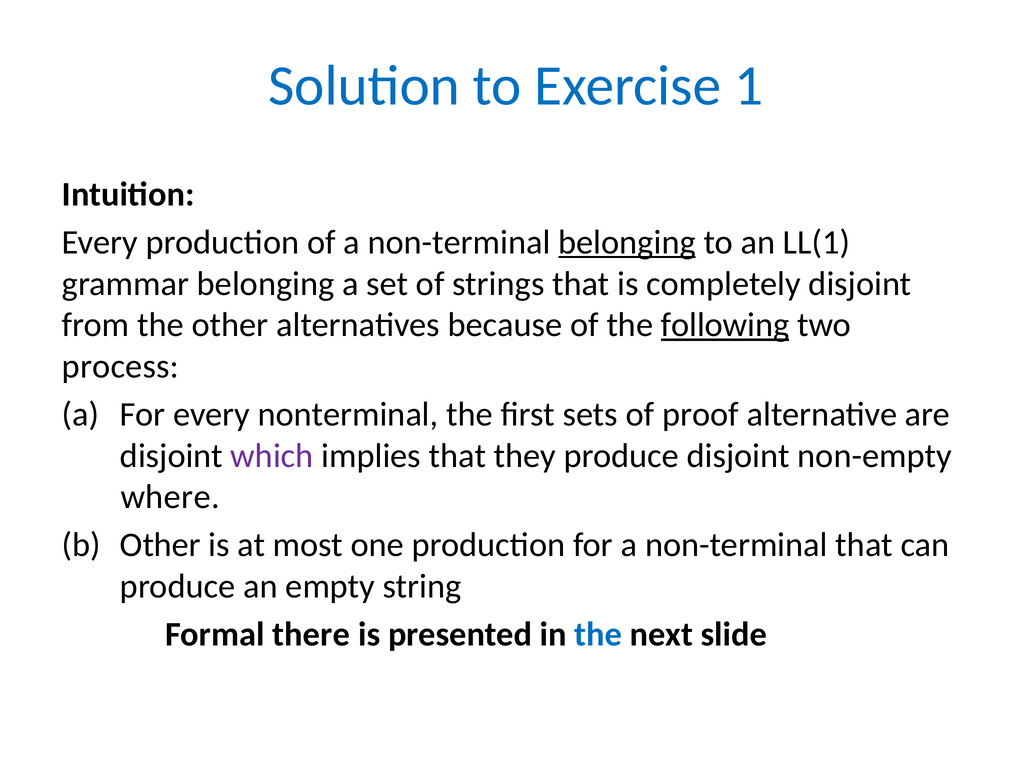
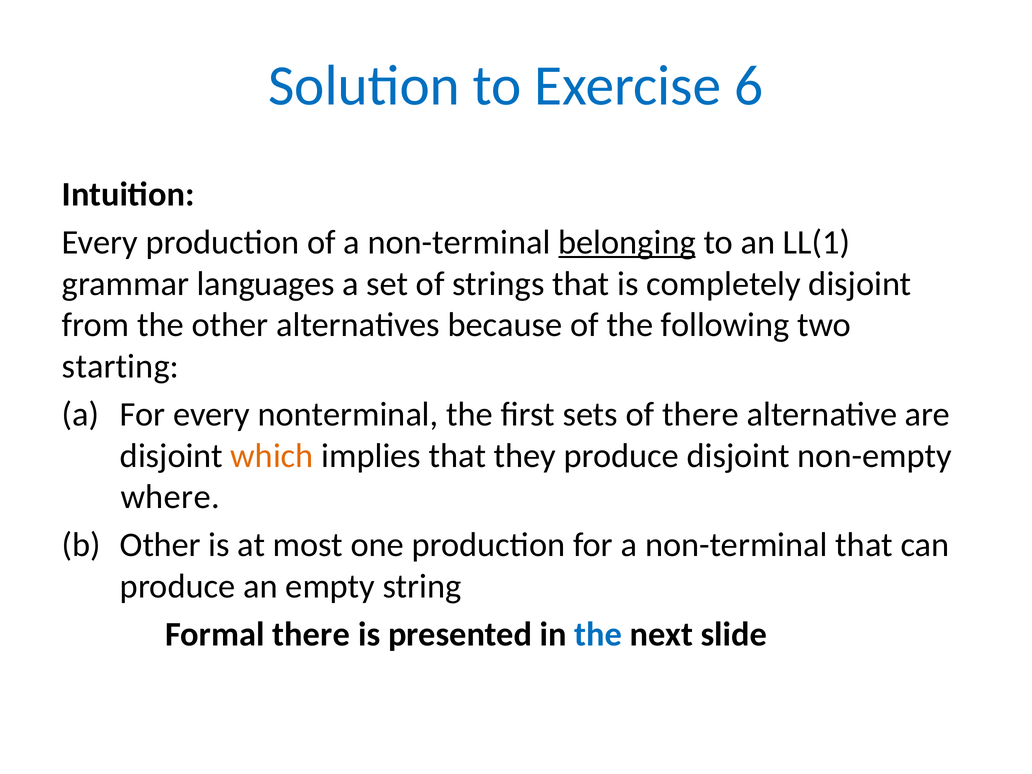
1: 1 -> 6 (749, 86)
grammar belonging: belonging -> languages (266, 284)
following underline: present -> none (725, 325)
process: process -> starting (121, 366)
of proof: proof -> there (700, 414)
which colour: purple -> orange (272, 456)
